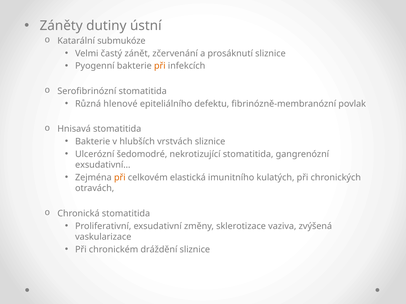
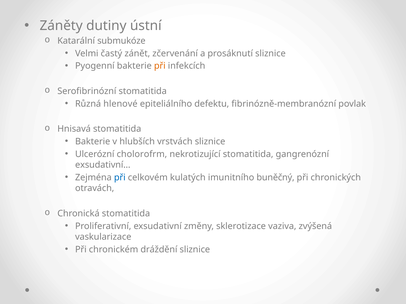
šedomodré: šedomodré -> cholorofrm (142, 154)
při colour: orange -> blue (120, 178)
elastická: elastická -> kulatých (188, 178)
kulatých: kulatých -> buněčný (276, 178)
